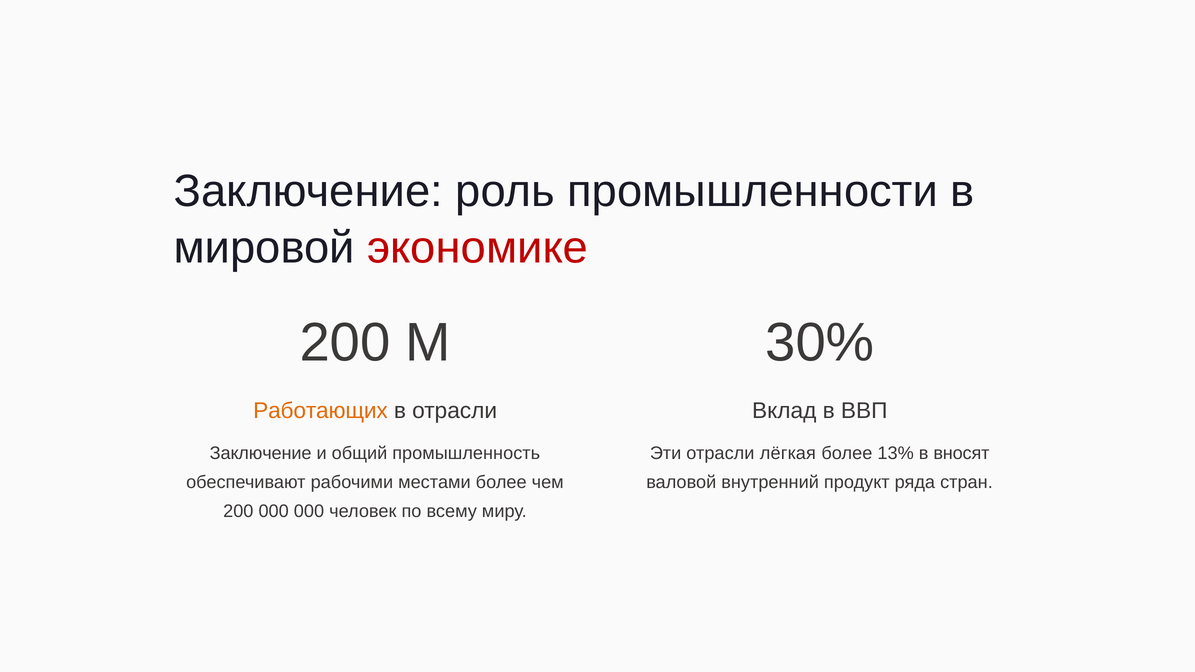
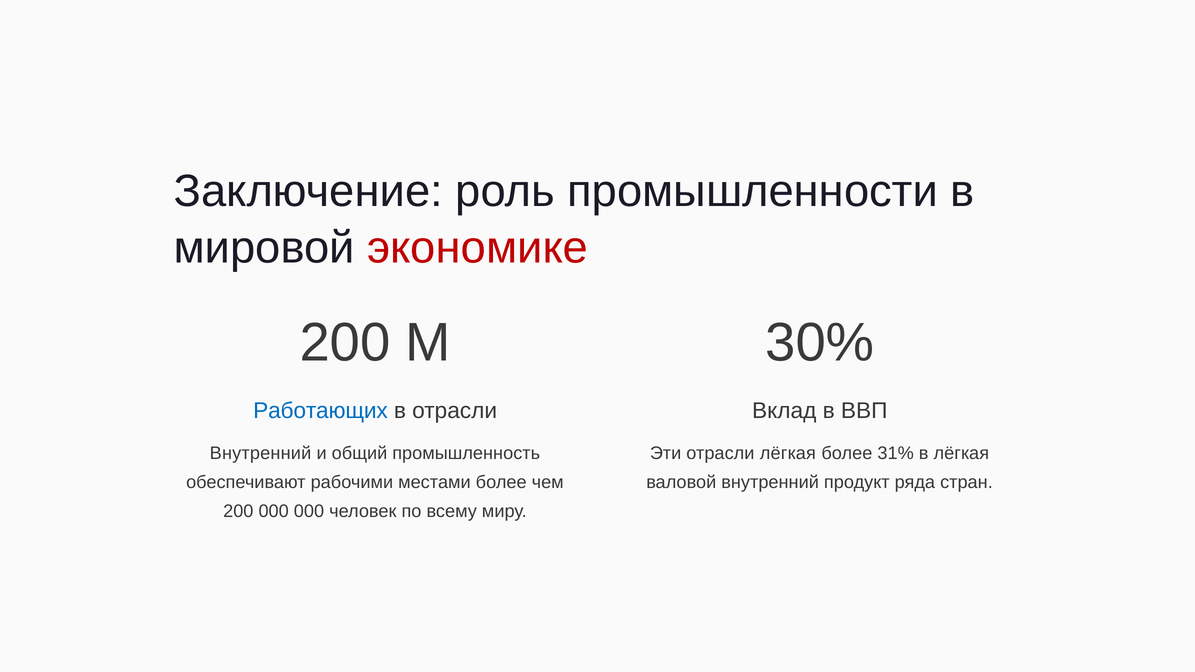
Работающих colour: orange -> blue (320, 411)
Заключение: Заключение -> Внутренний (260, 453)
13%: 13% -> 31% (896, 453)
в вносят: вносят -> лёгкая (961, 453)
